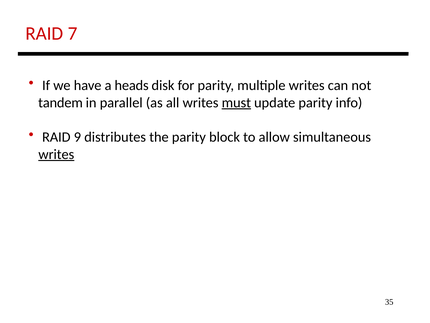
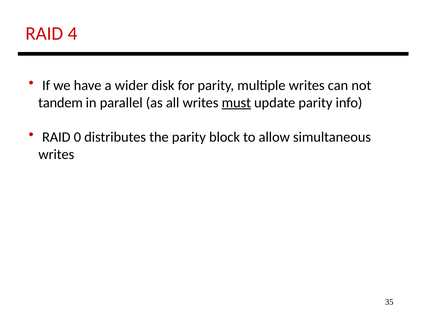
7: 7 -> 4 (73, 34)
heads: heads -> wider (132, 85)
9: 9 -> 0 (77, 137)
writes underline: present -> none (56, 154)
